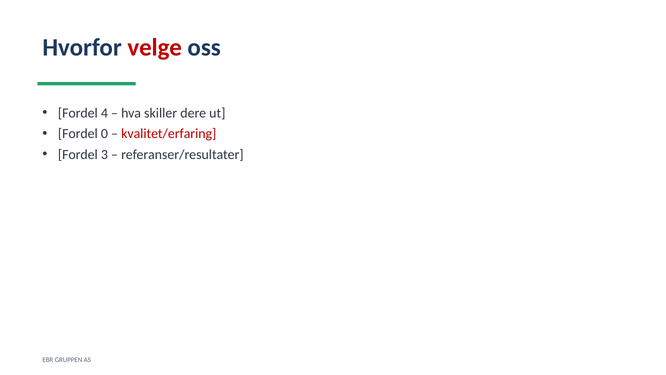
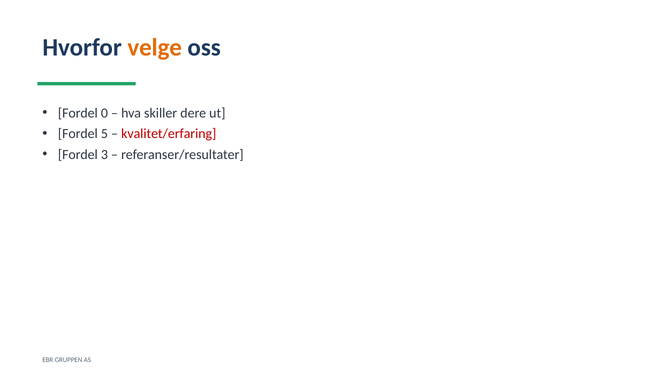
velge colour: red -> orange (155, 48)
4: 4 -> 0 (104, 113)
0: 0 -> 5 (104, 134)
